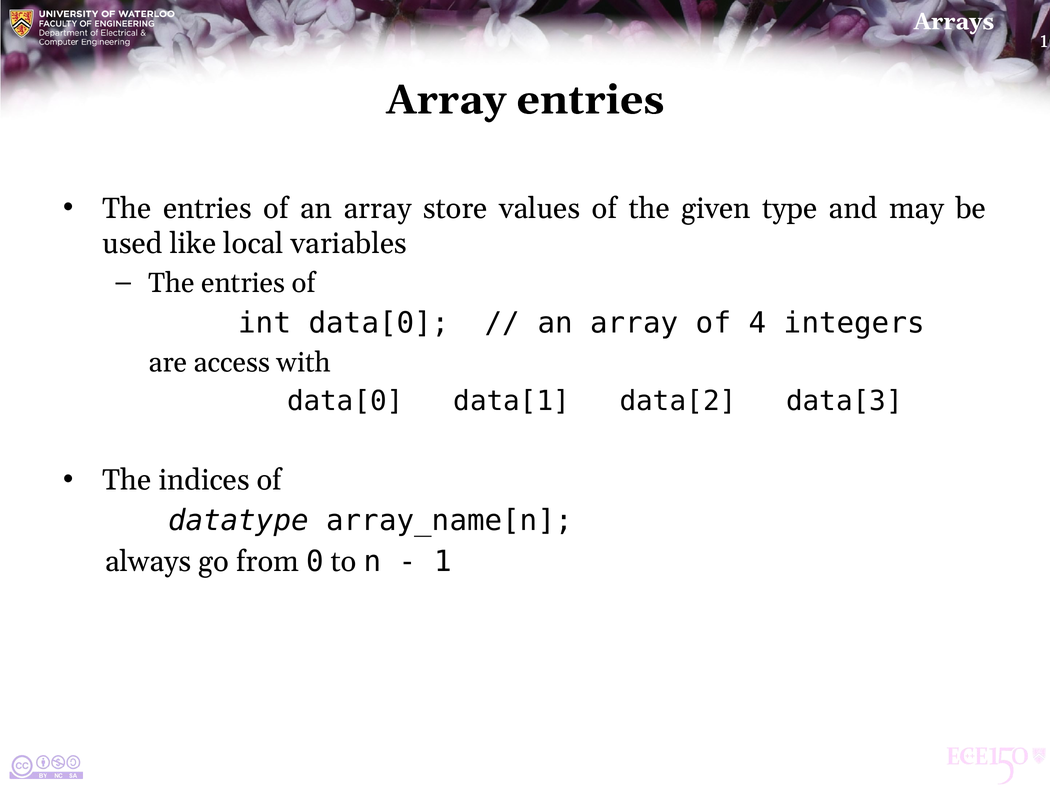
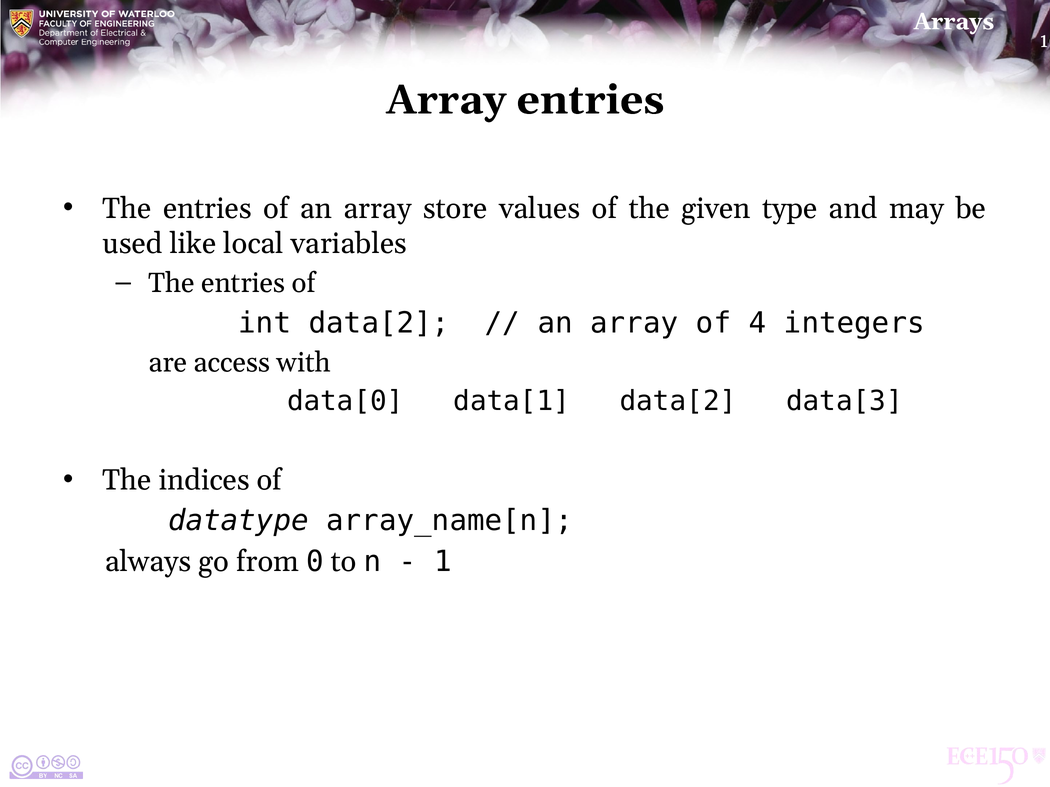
int data[0: data[0 -> data[2 (379, 323)
